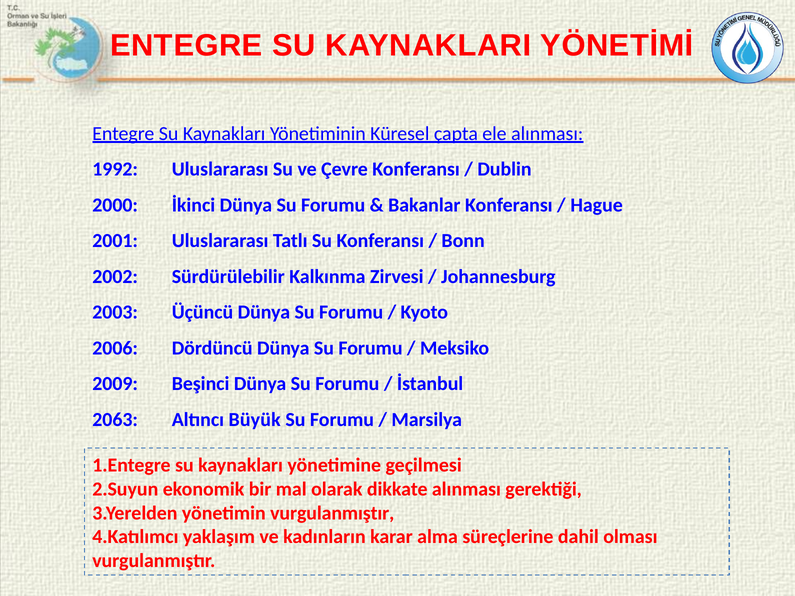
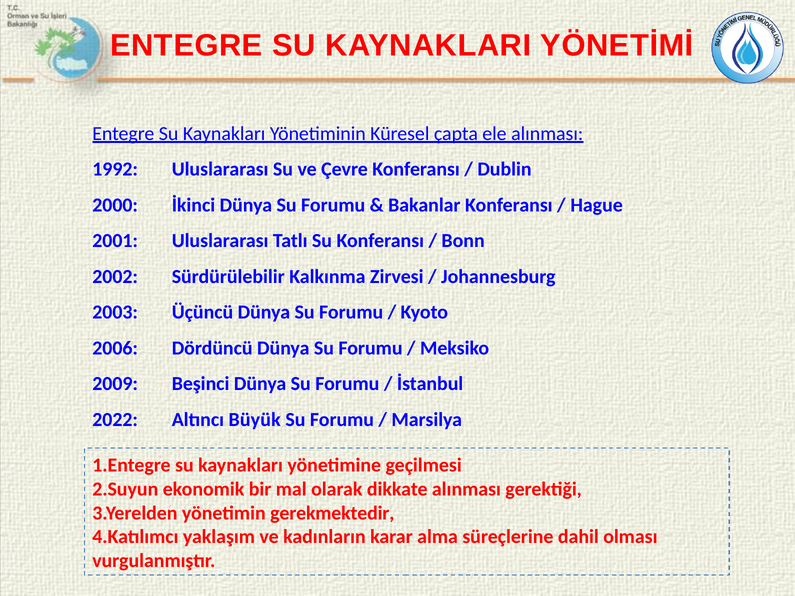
2063: 2063 -> 2022 (115, 420)
yönetimin vurgulanmıştır: vurgulanmıştır -> gerekmektedir (332, 513)
